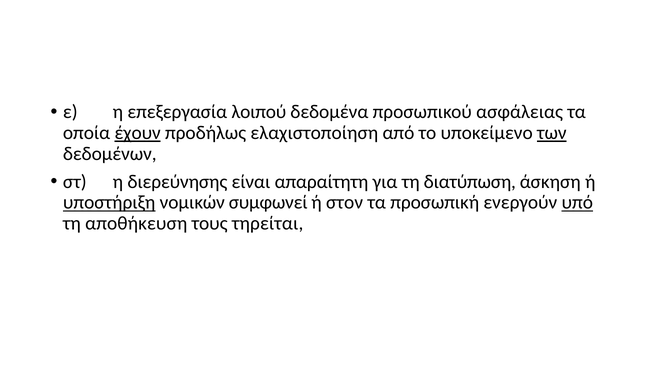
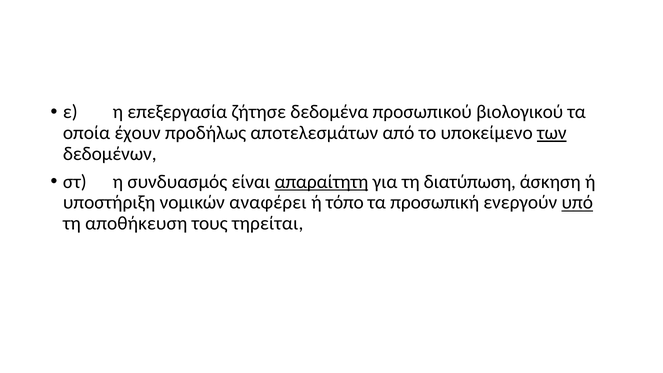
λοιπού: λοιπού -> ζήτησε (259, 112)
ασφάλειας: ασφάλειας -> βιολογικού (520, 112)
έχουν underline: present -> none (138, 133)
ελαχιστοποίηση: ελαχιστοποίηση -> αποτελεσμάτων (314, 133)
διερεύνησης: διερεύνησης -> συνδυασμός (177, 182)
απαραίτητη underline: none -> present (321, 182)
υποστήριξη underline: present -> none (109, 203)
συμφωνεί: συμφωνεί -> αναφέρει (268, 203)
στον: στον -> τόπο (345, 203)
